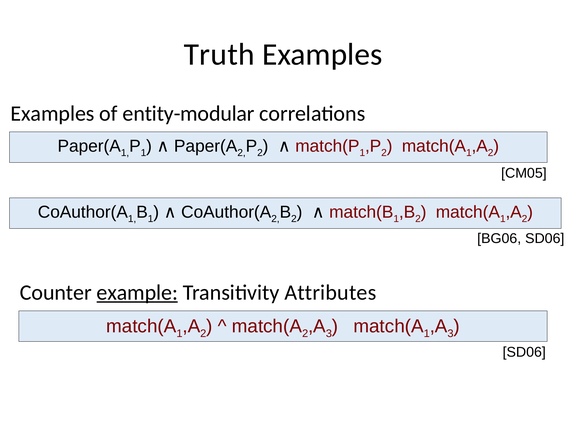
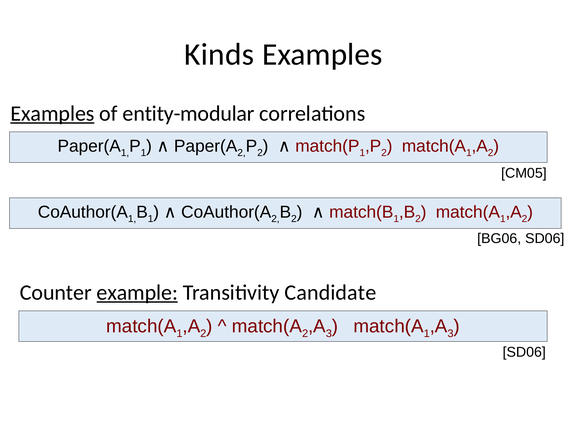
Truth: Truth -> Kinds (219, 55)
Examples underline: none -> present (52, 114)
Attributes: Attributes -> Candidate (330, 293)
